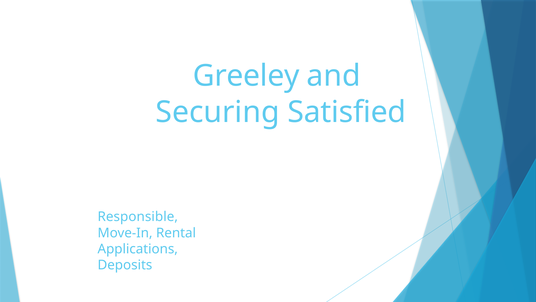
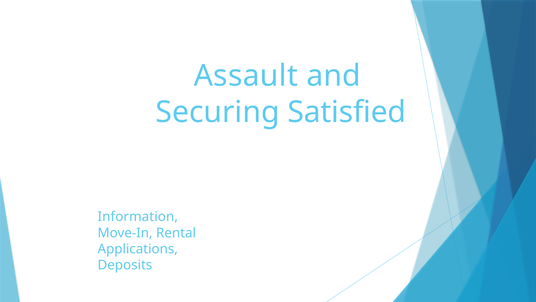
Greeley: Greeley -> Assault (246, 76)
Responsible: Responsible -> Information (138, 217)
